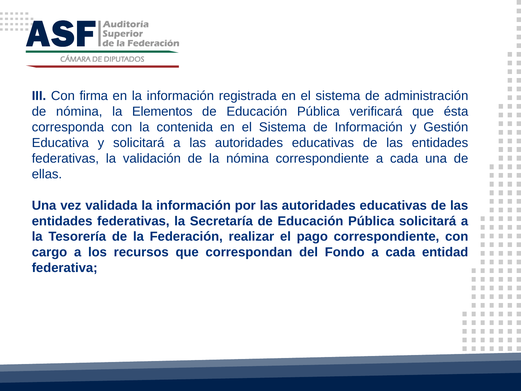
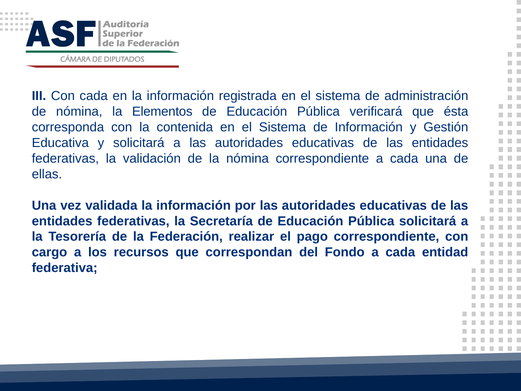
Con firma: firma -> cada (94, 96)
